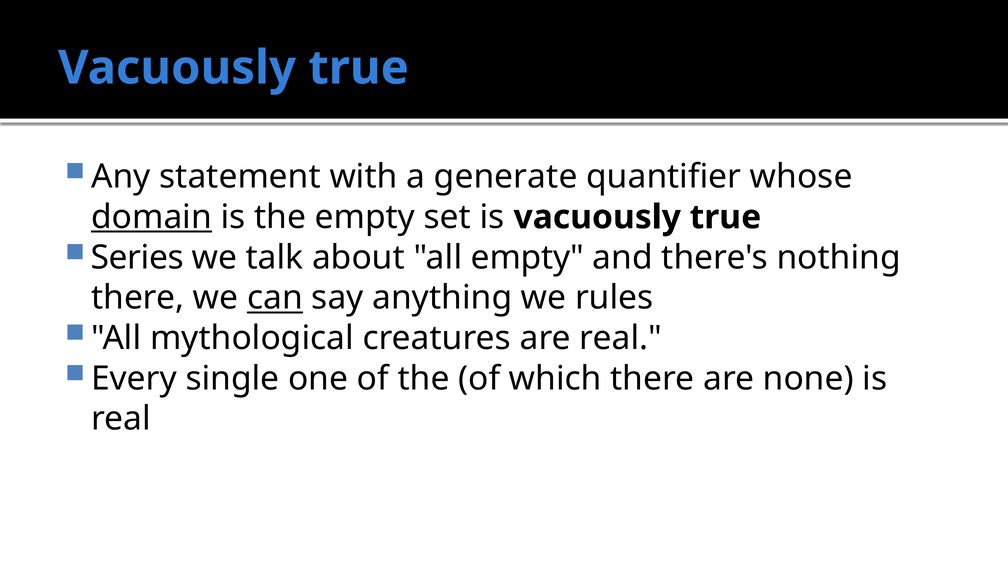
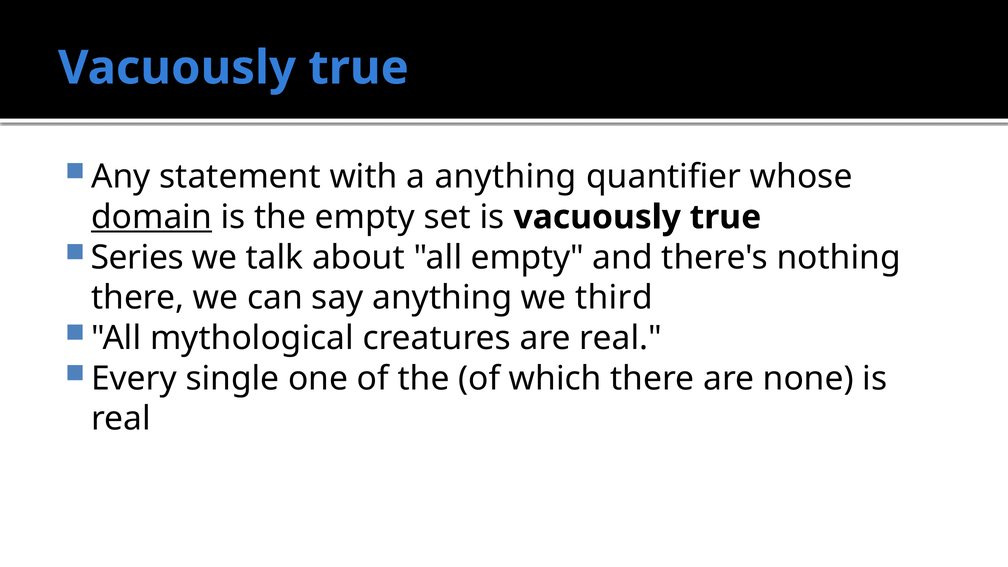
a generate: generate -> anything (506, 177)
can underline: present -> none (275, 298)
rules: rules -> third (614, 298)
